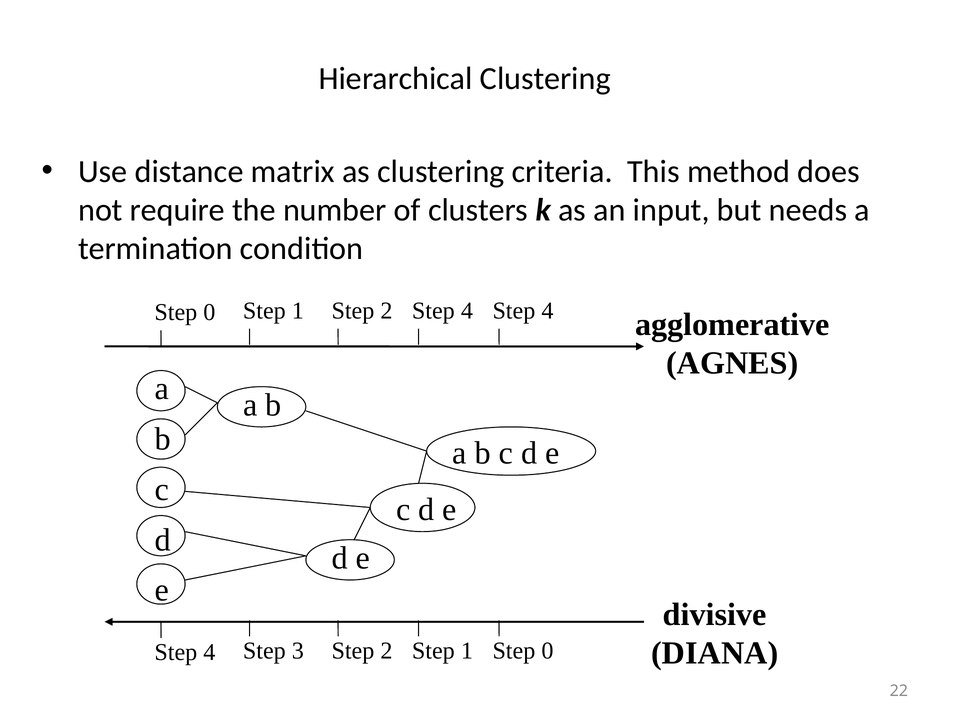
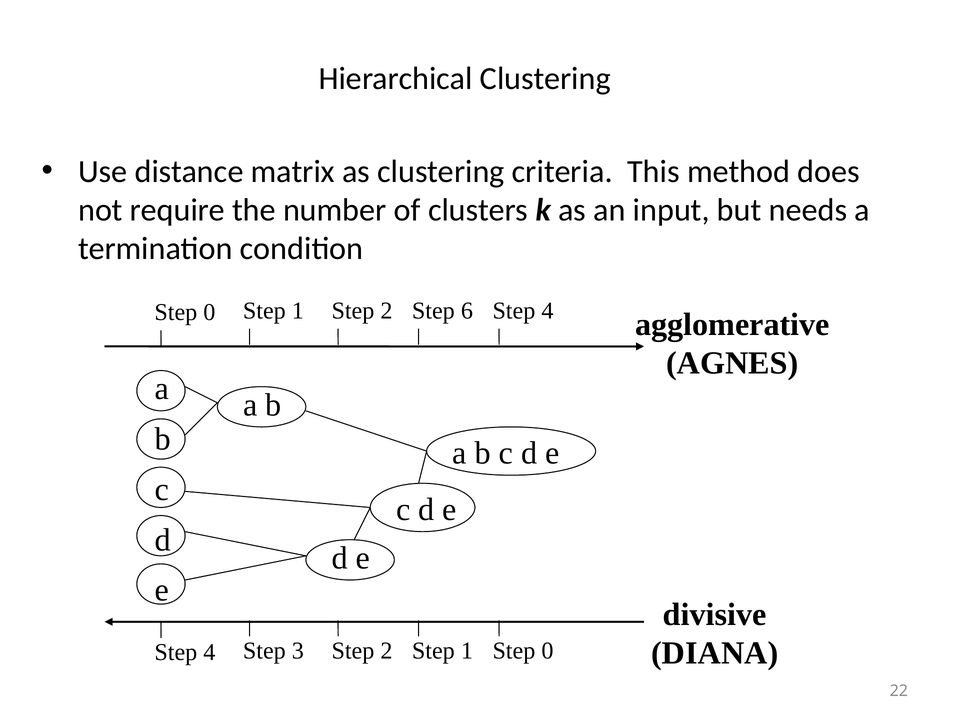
2 Step 4: 4 -> 6 (467, 311)
